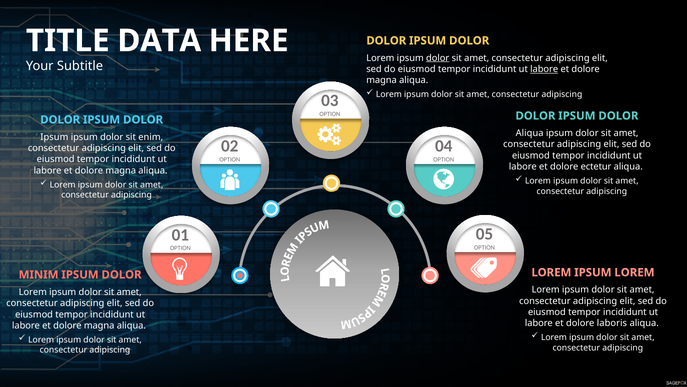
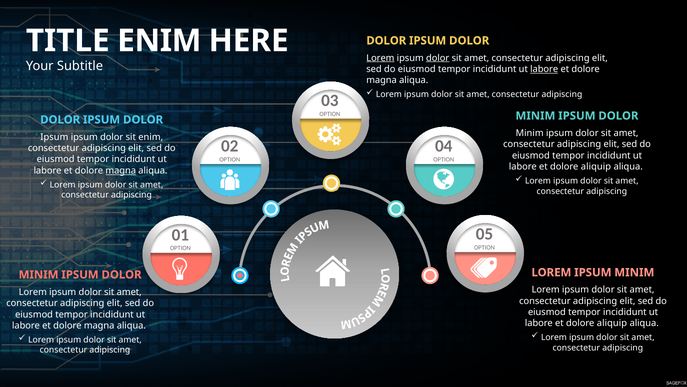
DATA: DATA -> ENIM (159, 41)
Lorem underline: none -> present (380, 58)
DOLOR: DOLOR -> MINIM (535, 116)
Aliqua: Aliqua -> Minim (530, 133)
ectetur: ectetur -> aliquip (596, 166)
magna underline: none -> present (121, 170)
IPSUM LOREM: LOREM -> MINIM (634, 272)
laboris: laboris -> aliquip (612, 323)
